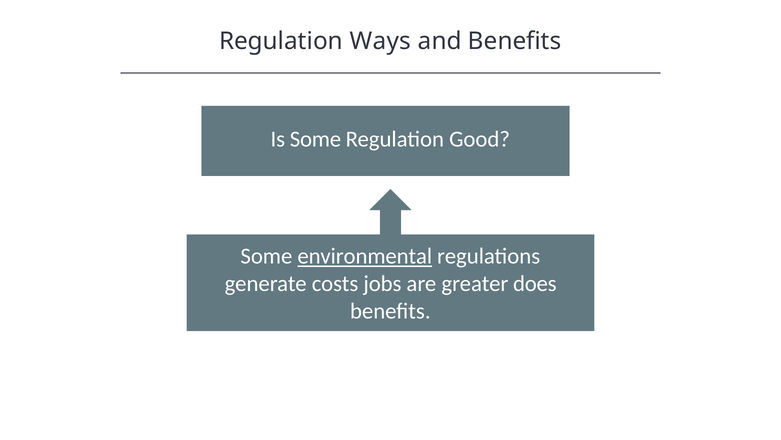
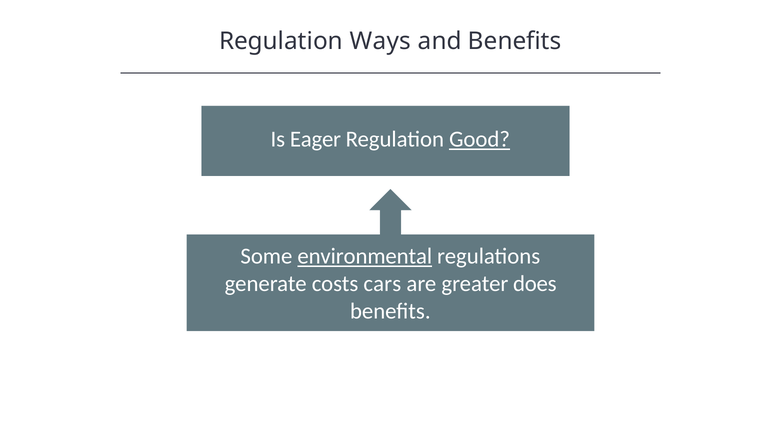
Is Some: Some -> Eager (316, 139)
Good underline: none -> present (480, 139)
jobs: jobs -> cars (382, 283)
